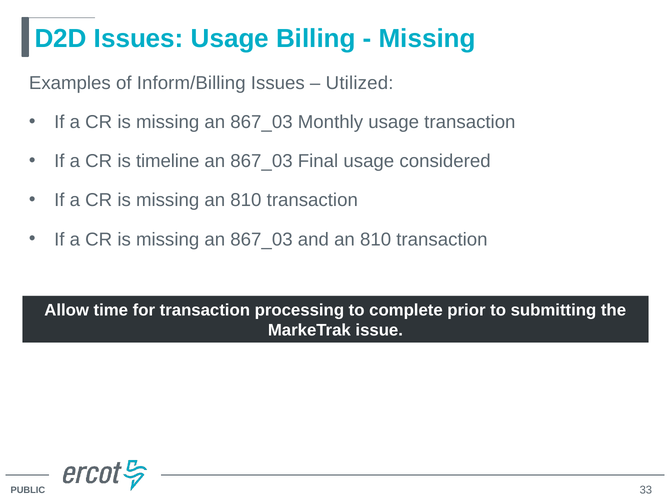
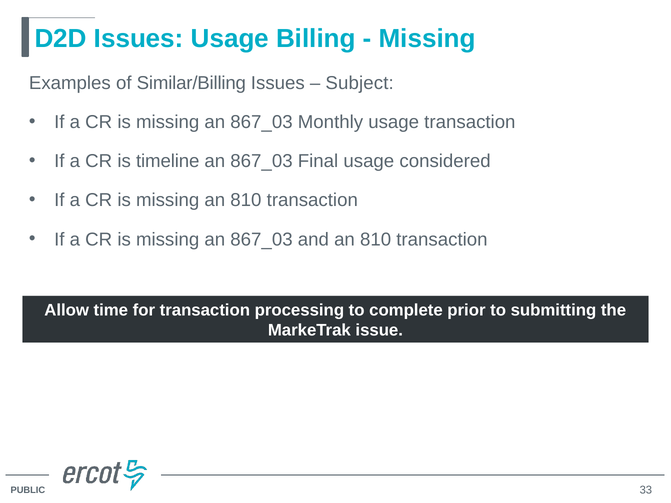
Inform/Billing: Inform/Billing -> Similar/Billing (191, 83)
Utilized: Utilized -> Subject (360, 83)
